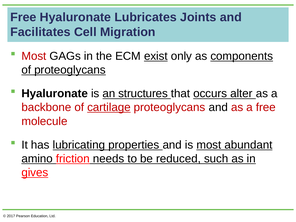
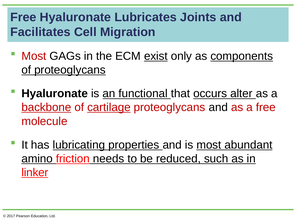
structures: structures -> functional (143, 94)
backbone underline: none -> present (46, 107)
gives: gives -> linker (35, 173)
